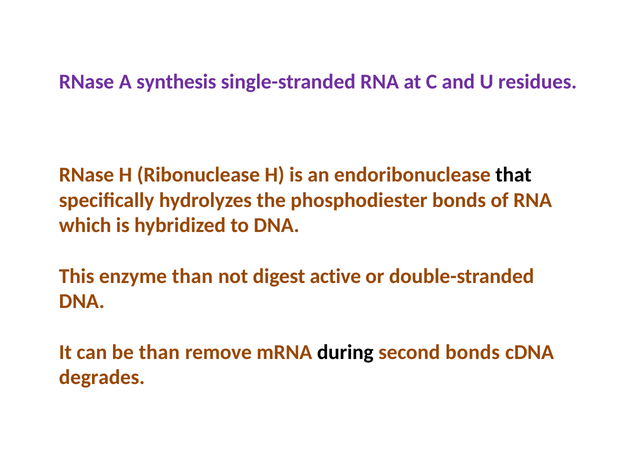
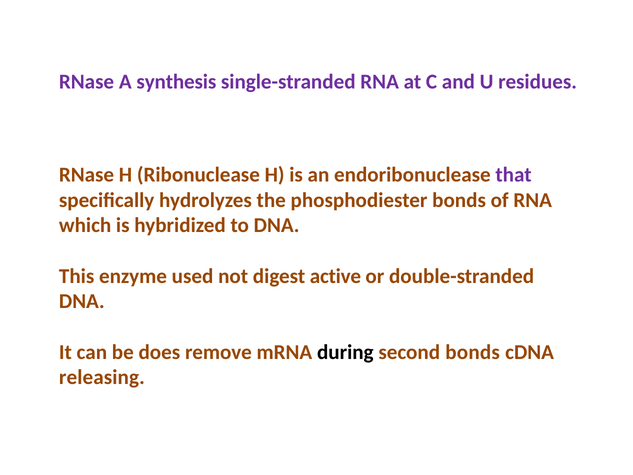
that colour: black -> purple (514, 175)
enzyme than: than -> used (193, 276)
be than: than -> does (159, 352)
degrades: degrades -> releasing (102, 377)
